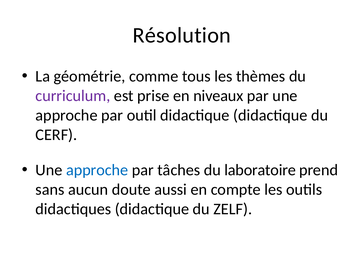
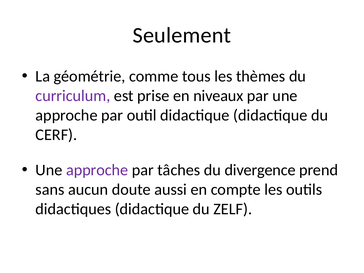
Résolution: Résolution -> Seulement (182, 35)
approche colour: blue -> purple (97, 170)
laboratoire: laboratoire -> divergence (260, 170)
